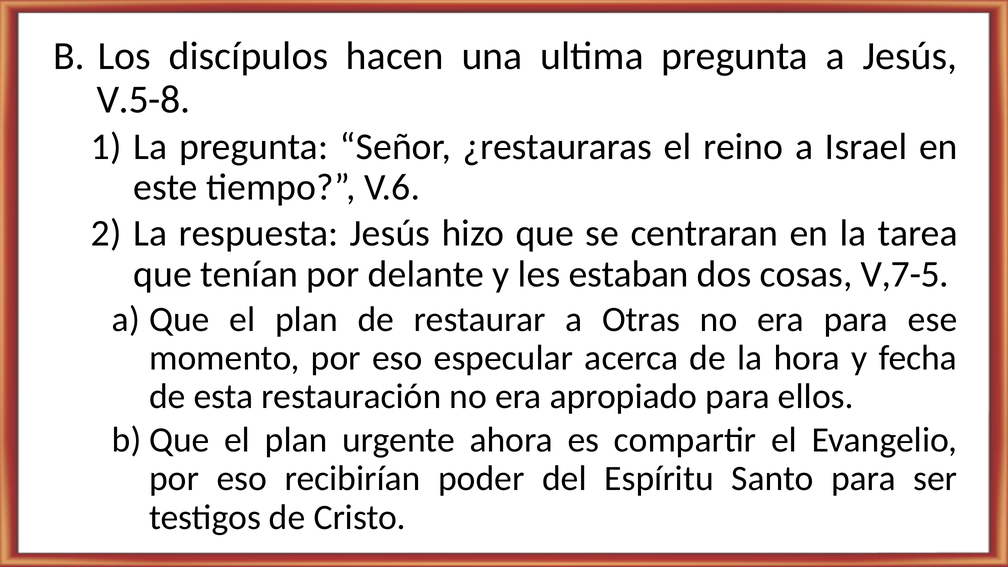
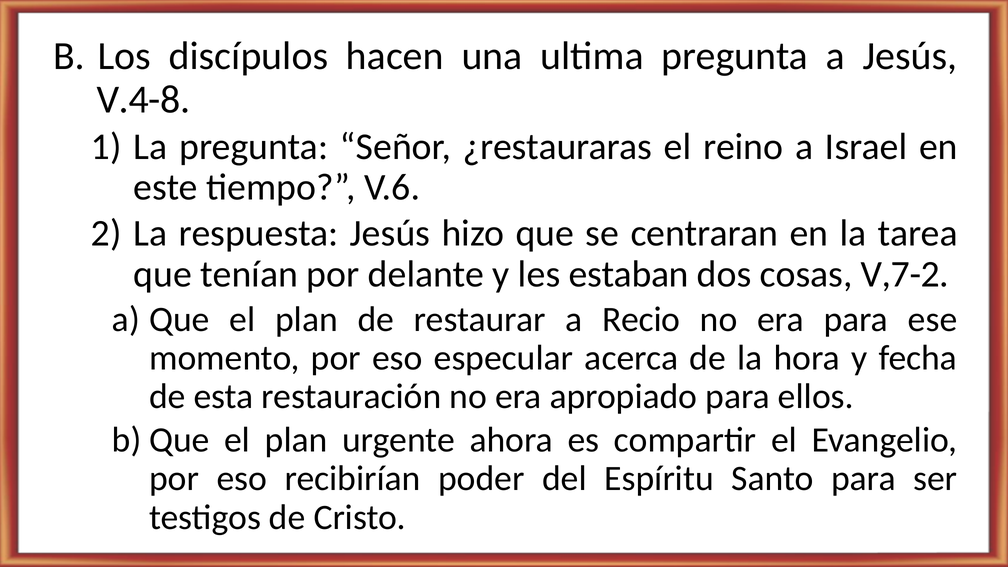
V.5-8: V.5-8 -> V.4-8 (143, 99)
V,7-5: V,7-5 -> V,7-2 (905, 274)
Otras: Otras -> Recio (641, 319)
